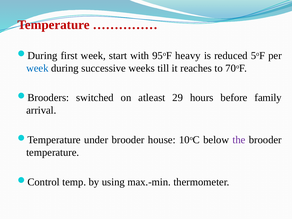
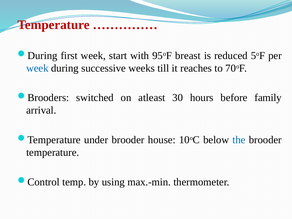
heavy: heavy -> breast (188, 56)
29: 29 -> 30 (178, 98)
the colour: purple -> blue (239, 140)
